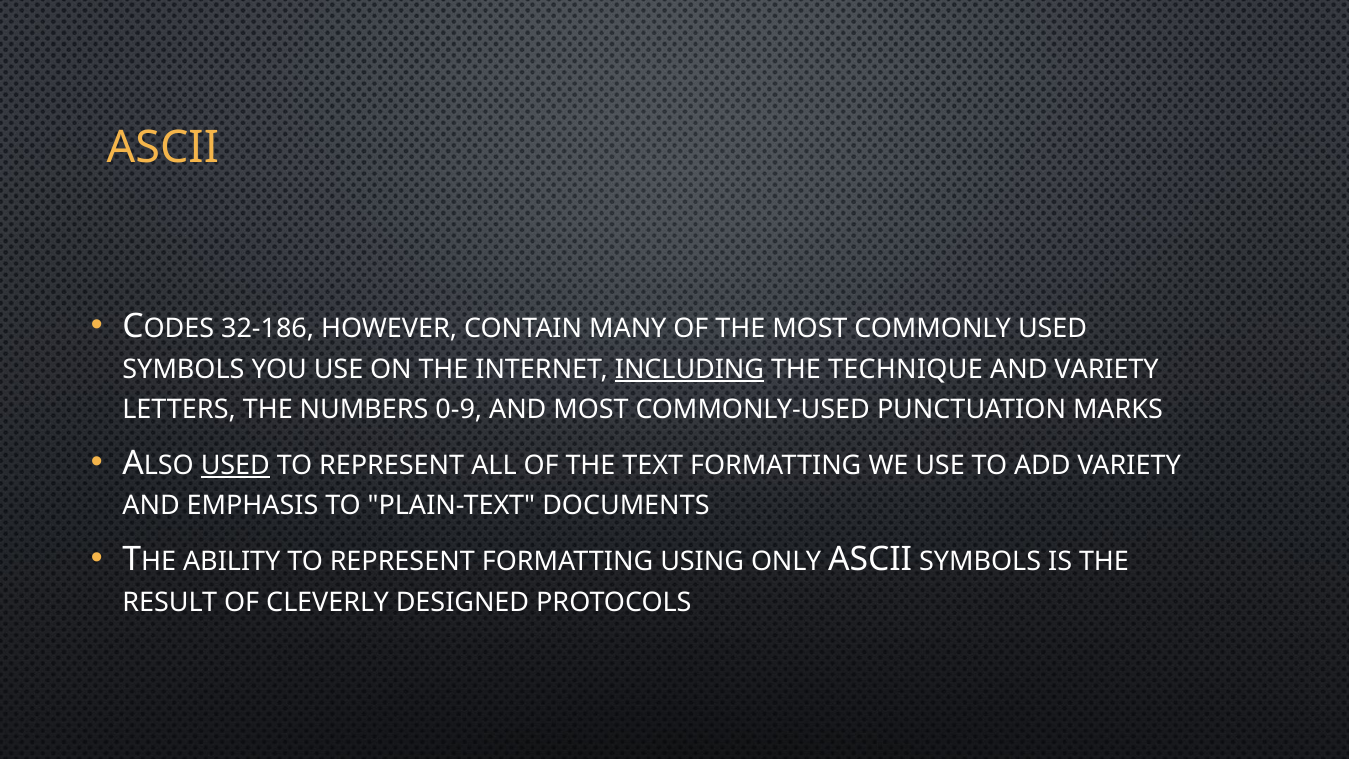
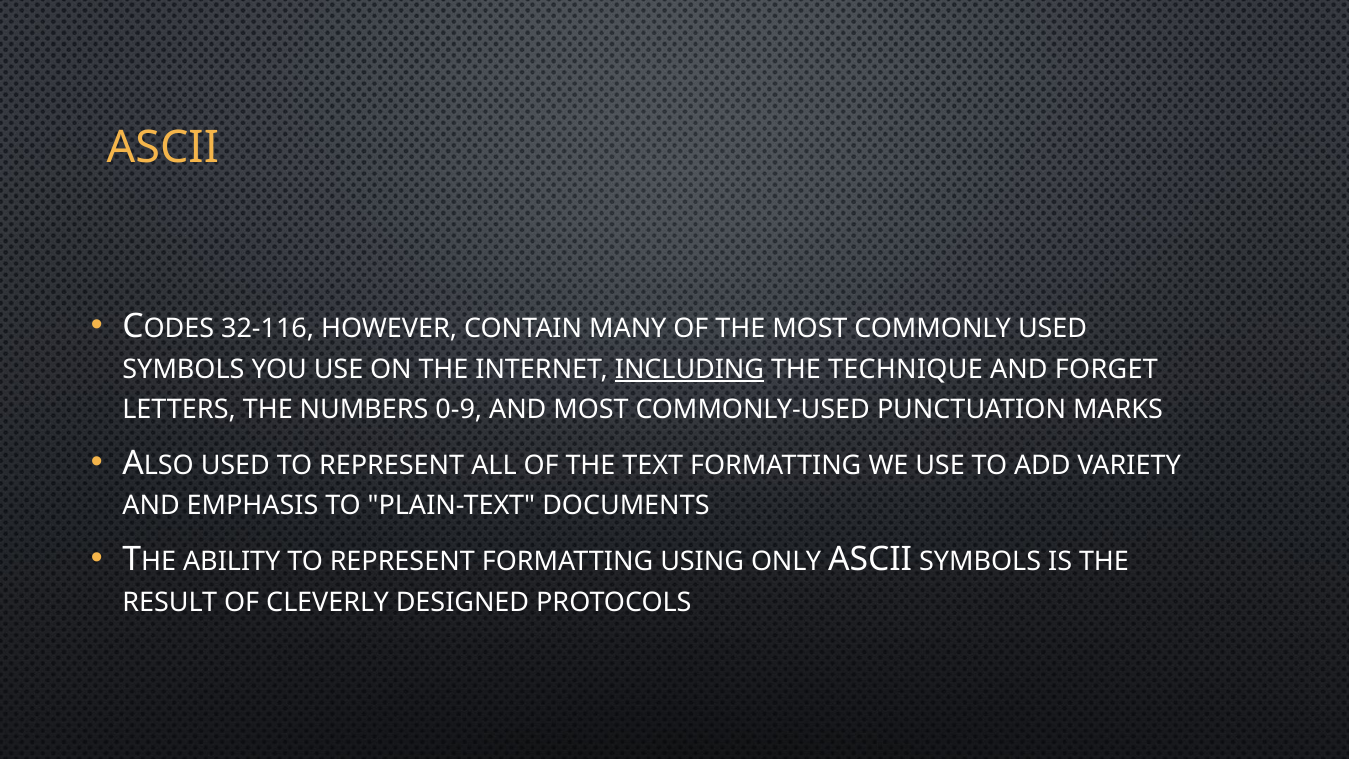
32-186: 32-186 -> 32-116 (268, 329)
AND VARIETY: VARIETY -> FORGET (1106, 369)
USED underline: present -> none (235, 465)
